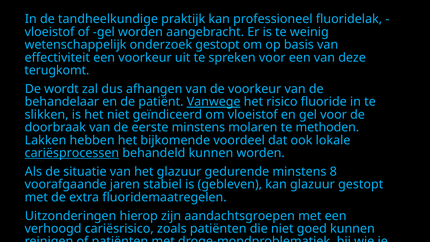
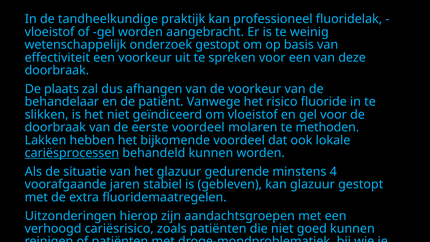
terugkomt: terugkomt -> doorbraak (57, 70)
wordt: wordt -> plaats (62, 89)
Vanwege underline: present -> none (214, 102)
eerste minstens: minstens -> voordeel (198, 127)
8: 8 -> 4 (333, 172)
